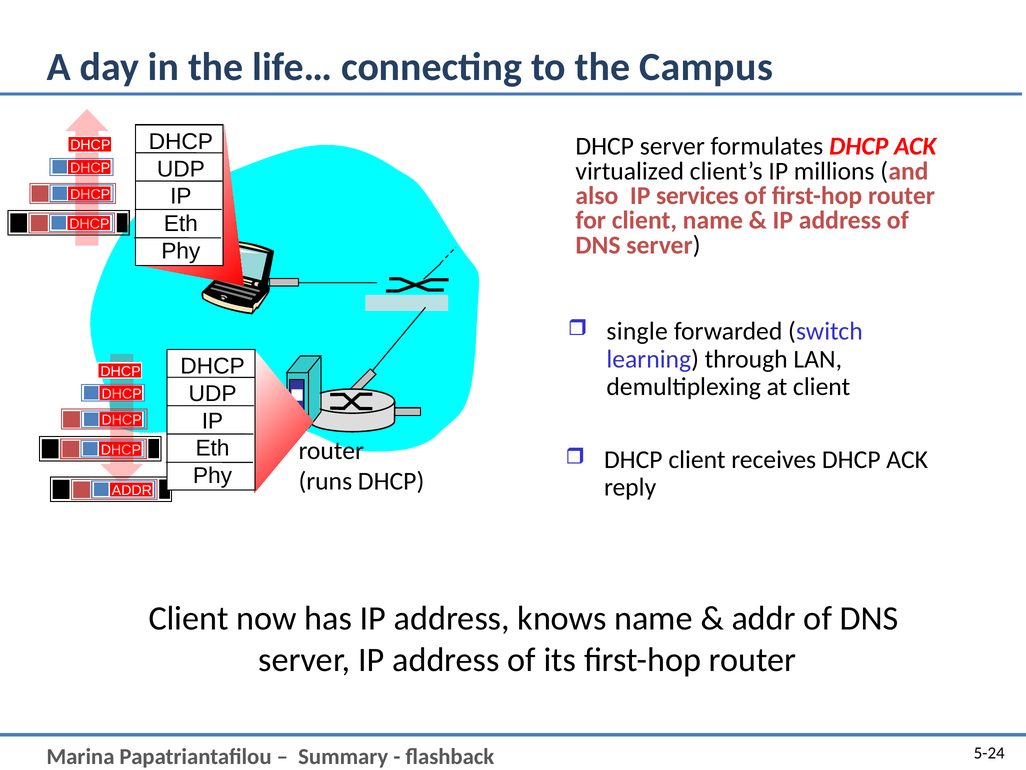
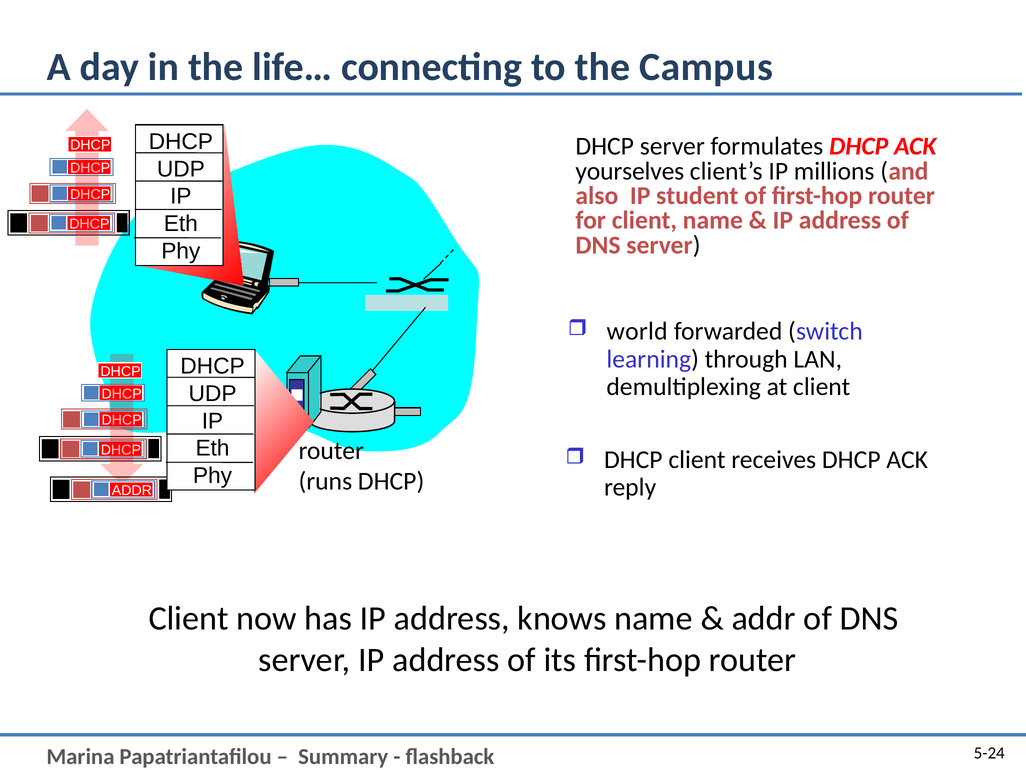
virtualized: virtualized -> yourselves (630, 171)
services: services -> student (697, 196)
single: single -> world (637, 331)
